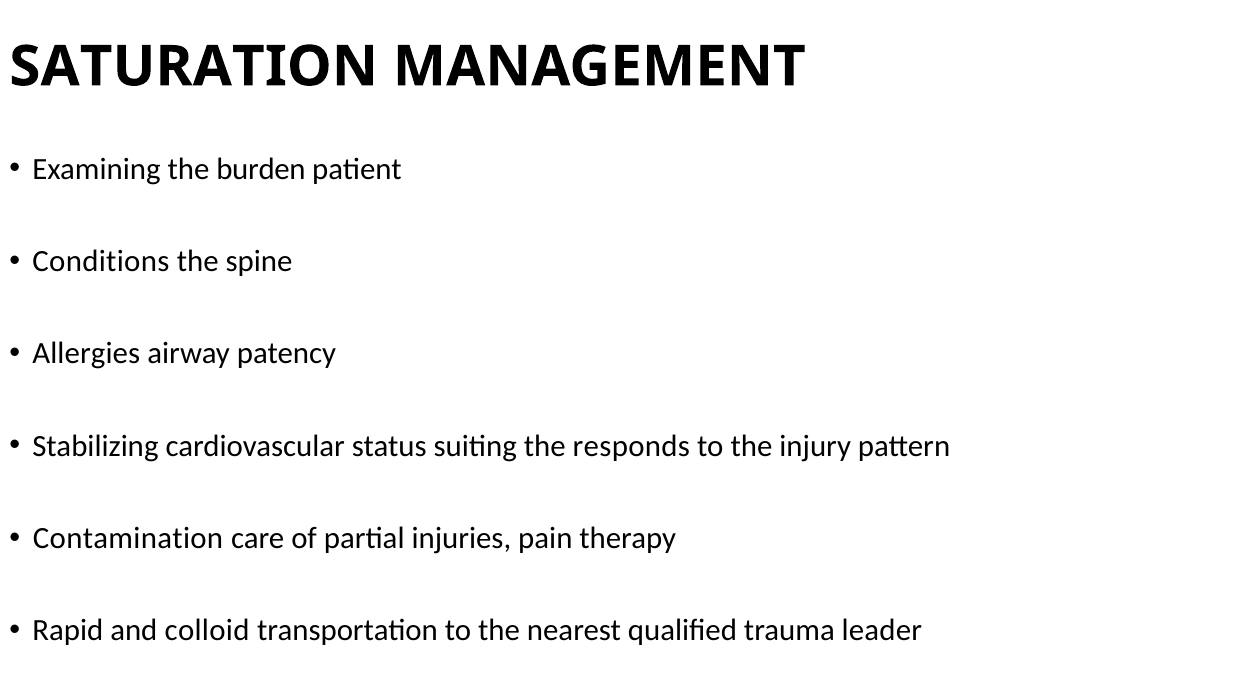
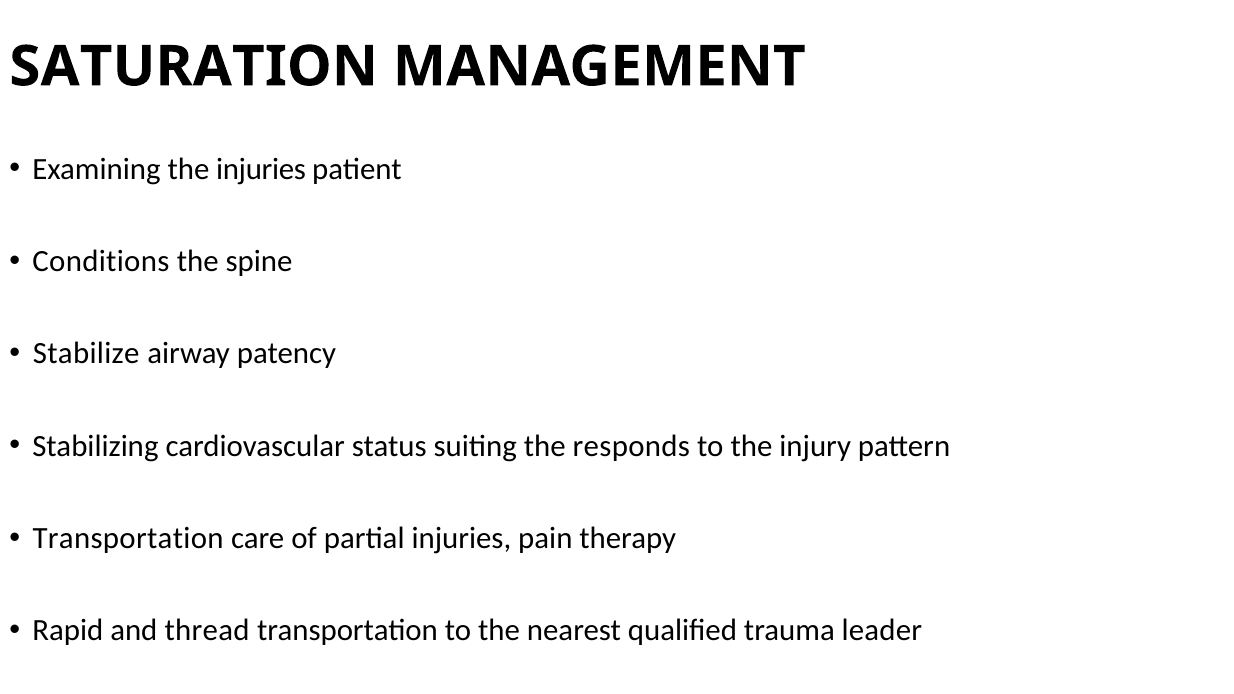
the burden: burden -> injuries (261, 169)
Allergies: Allergies -> Stabilize (86, 354)
Contamination: Contamination -> Transportation (128, 538)
colloid: colloid -> thread (207, 631)
